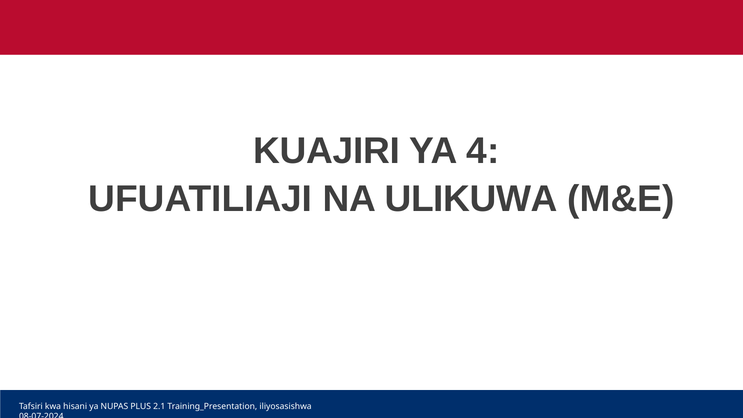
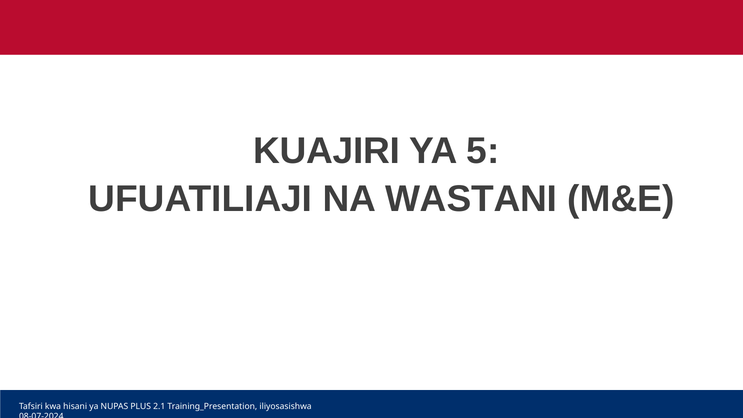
4: 4 -> 5 (483, 151)
ULIKUWA: ULIKUWA -> WASTANI (471, 199)
